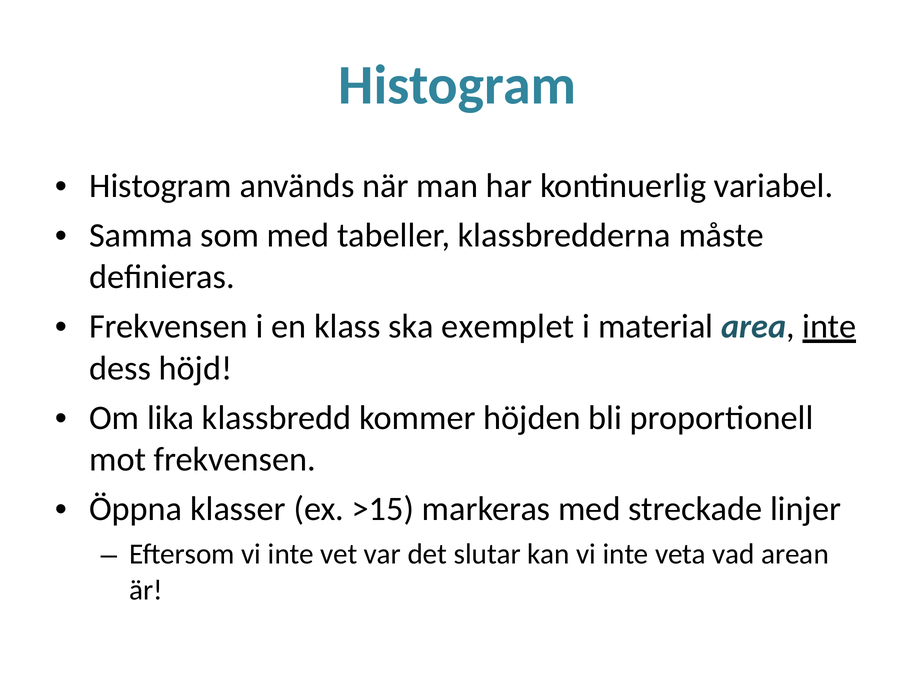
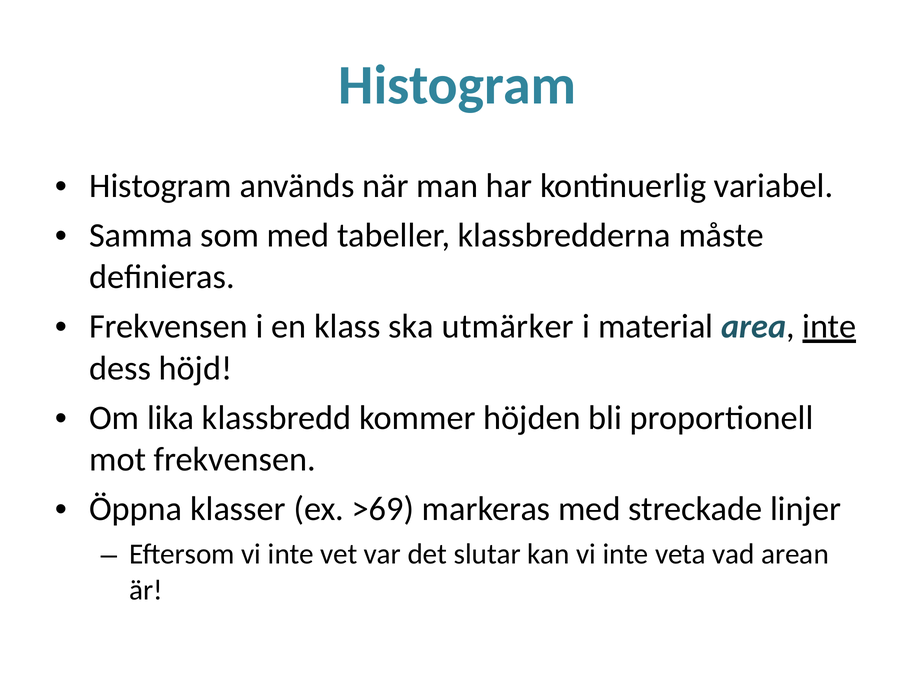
exemplet: exemplet -> utmärker (508, 327)
>15: >15 -> >69 (383, 509)
